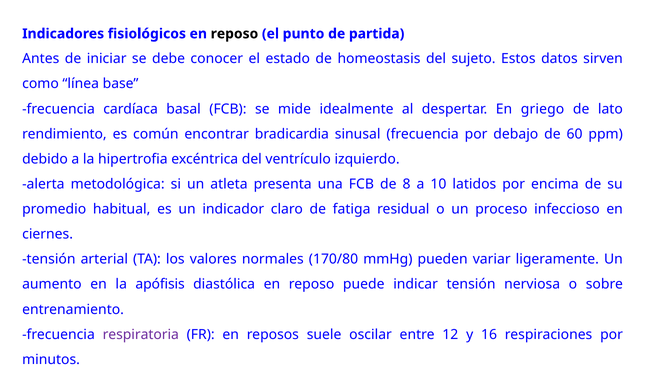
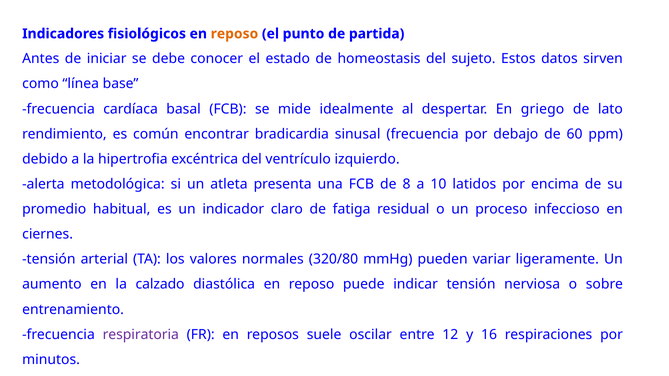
reposo colour: black -> orange (234, 34)
170/80: 170/80 -> 320/80 (333, 260)
apófisis: apófisis -> calzado (160, 285)
